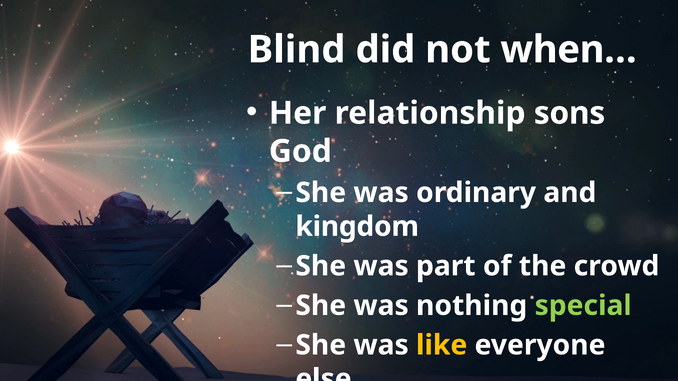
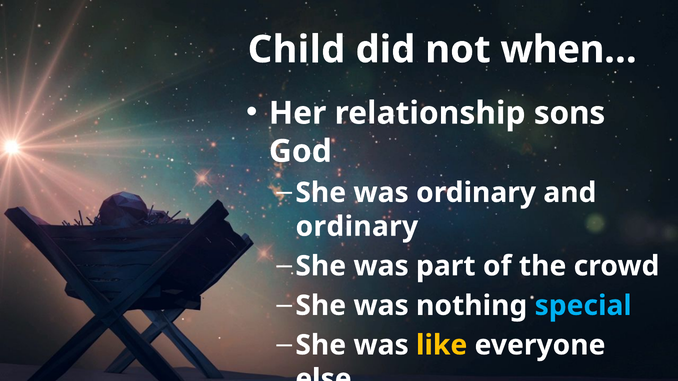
Blind: Blind -> Child (297, 50)
kingdom: kingdom -> ordinary (357, 227)
special colour: light green -> light blue (583, 306)
